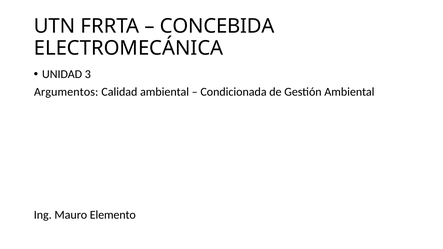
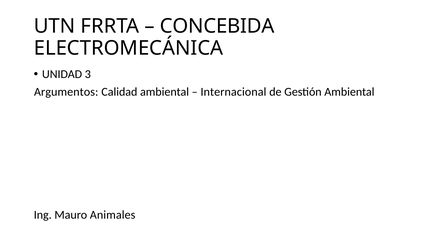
Condicionada: Condicionada -> Internacional (233, 92)
Elemento: Elemento -> Animales (113, 215)
